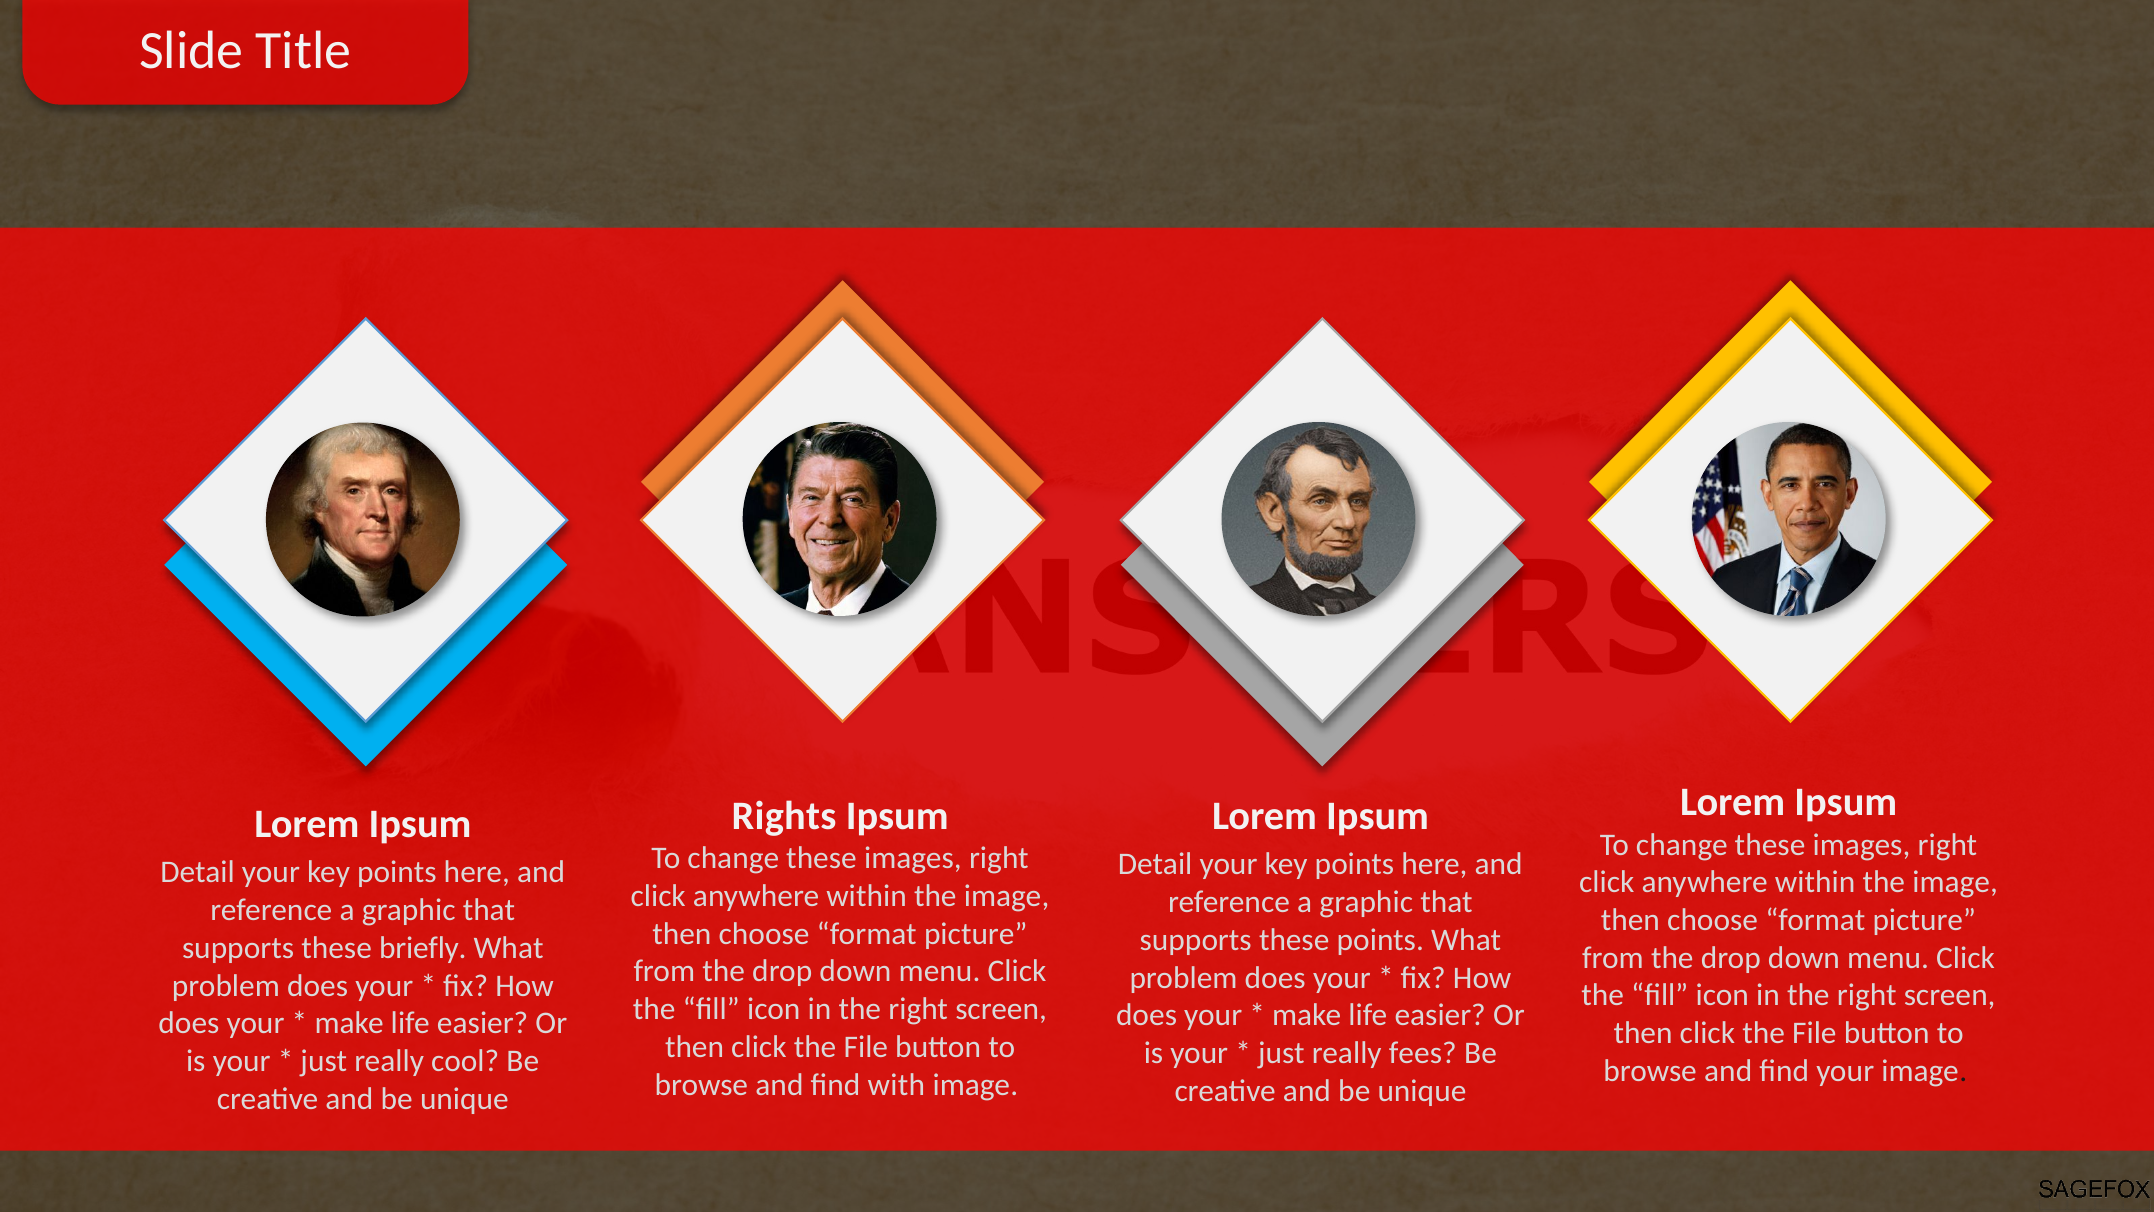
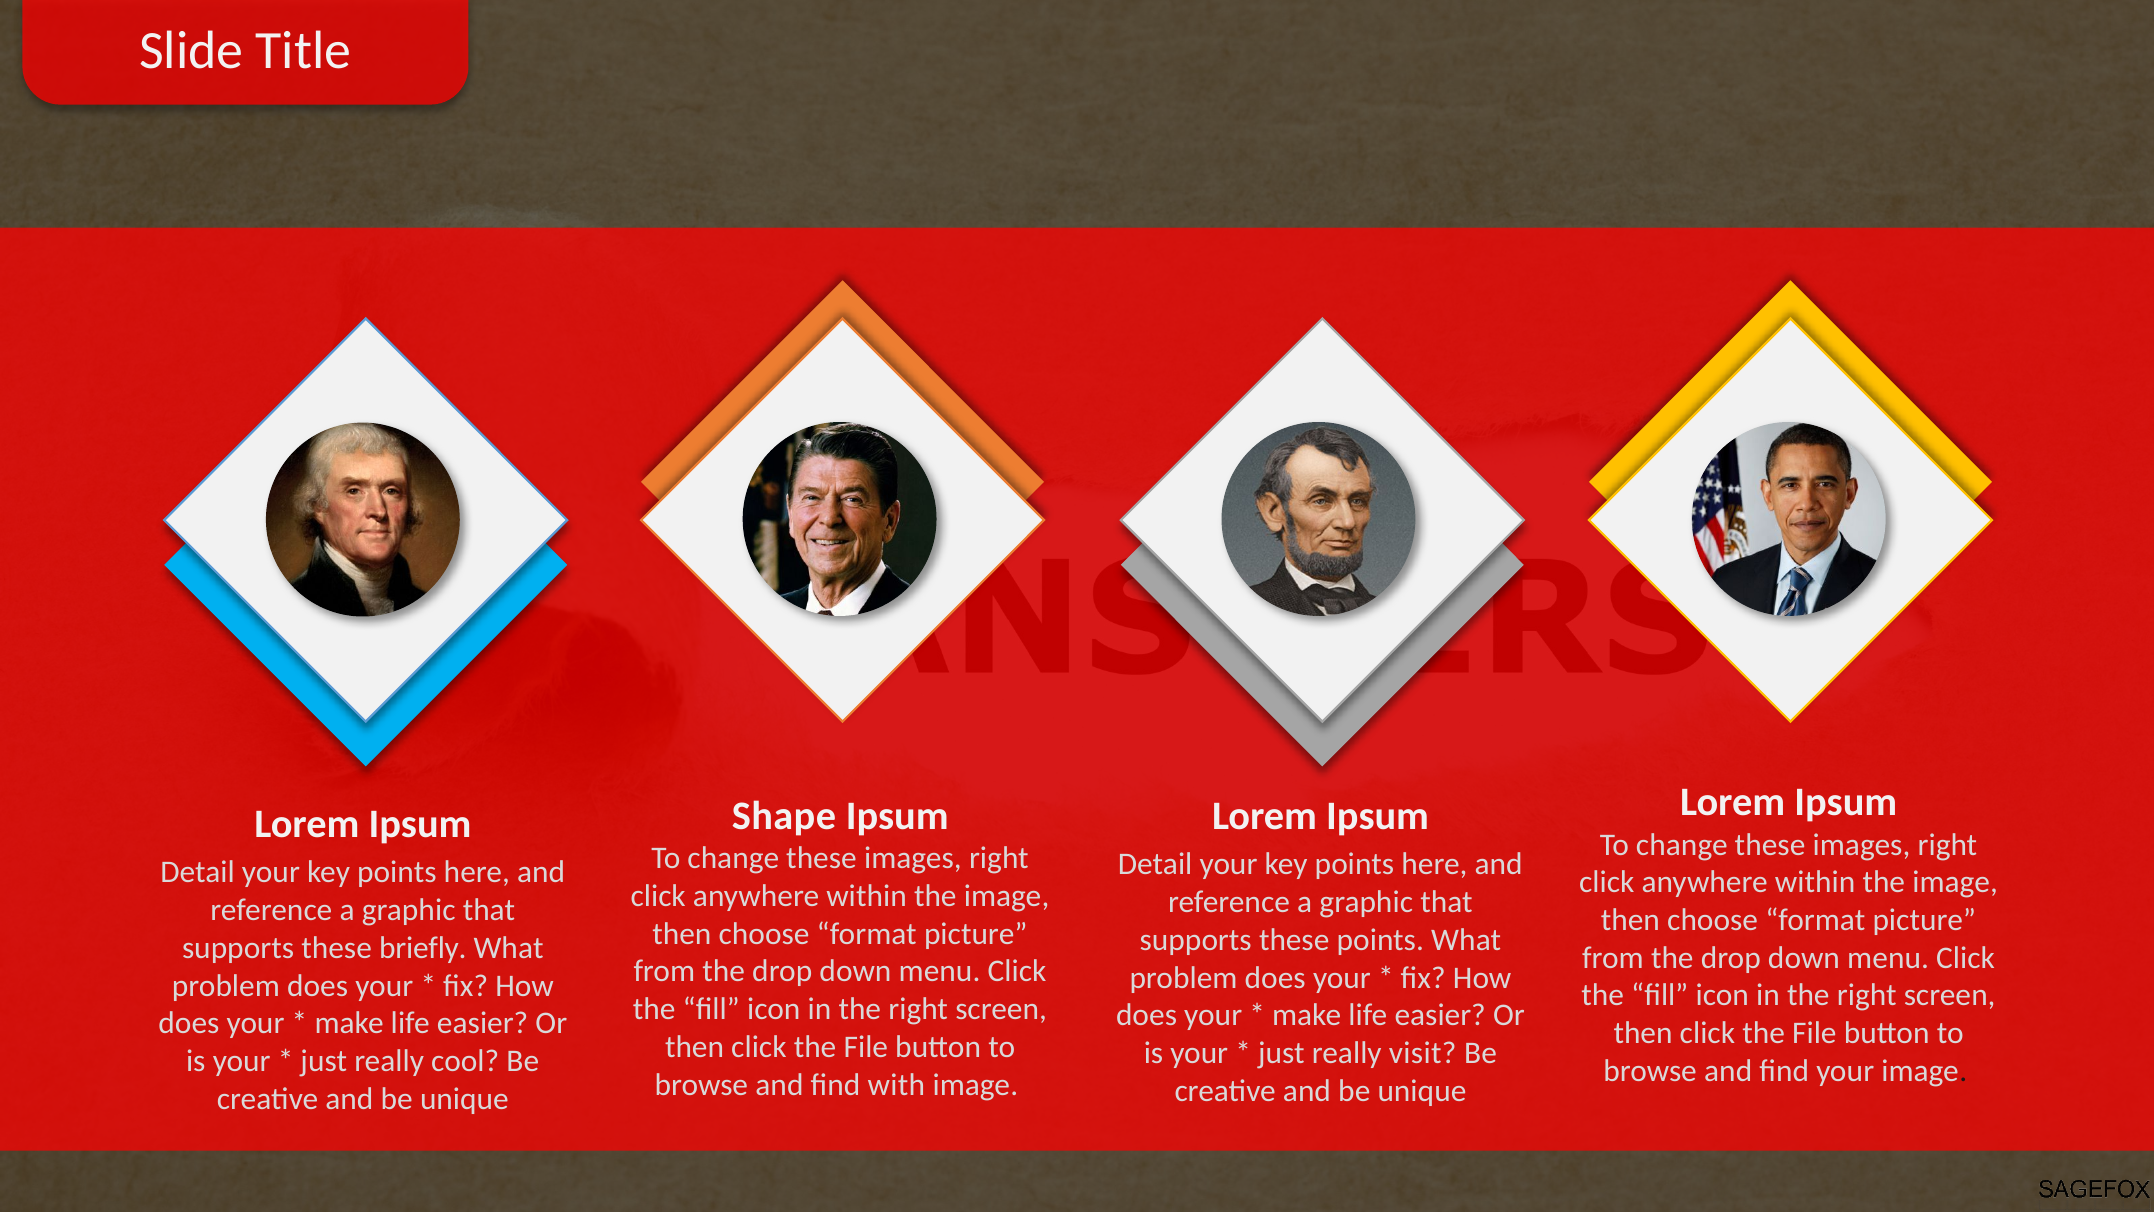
Rights: Rights -> Shape (784, 816)
fees: fees -> visit (1423, 1053)
